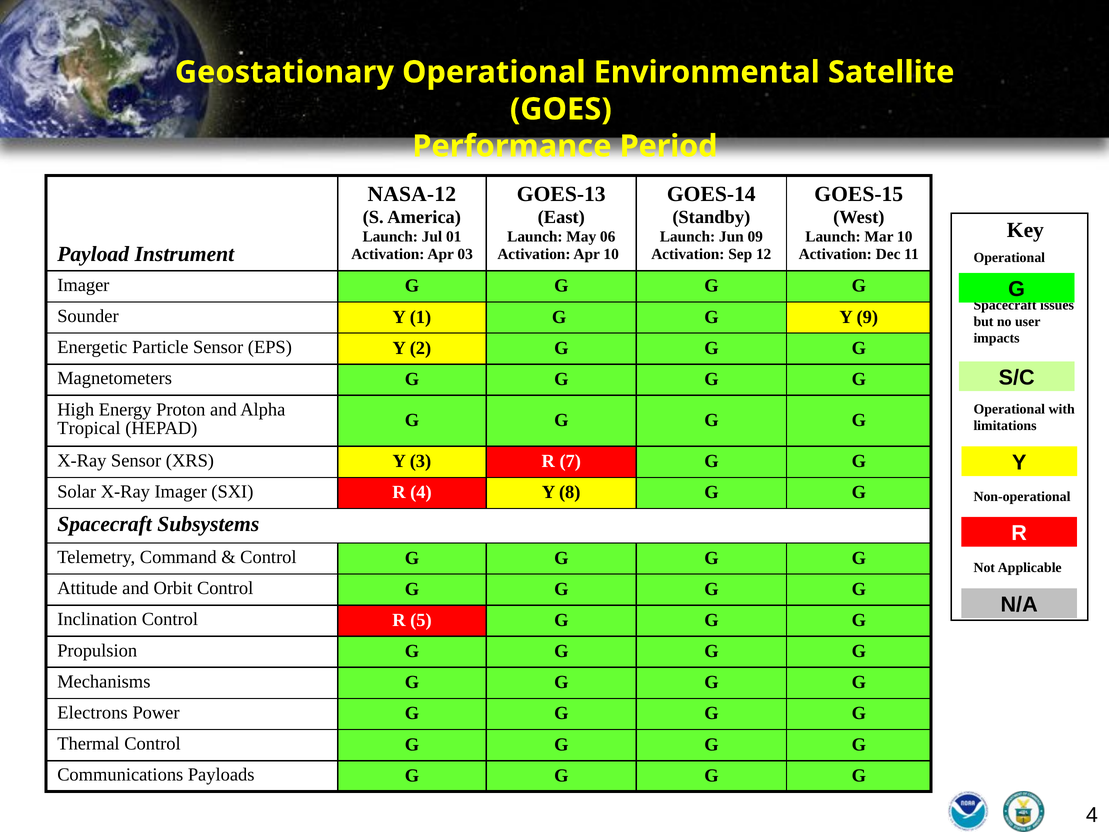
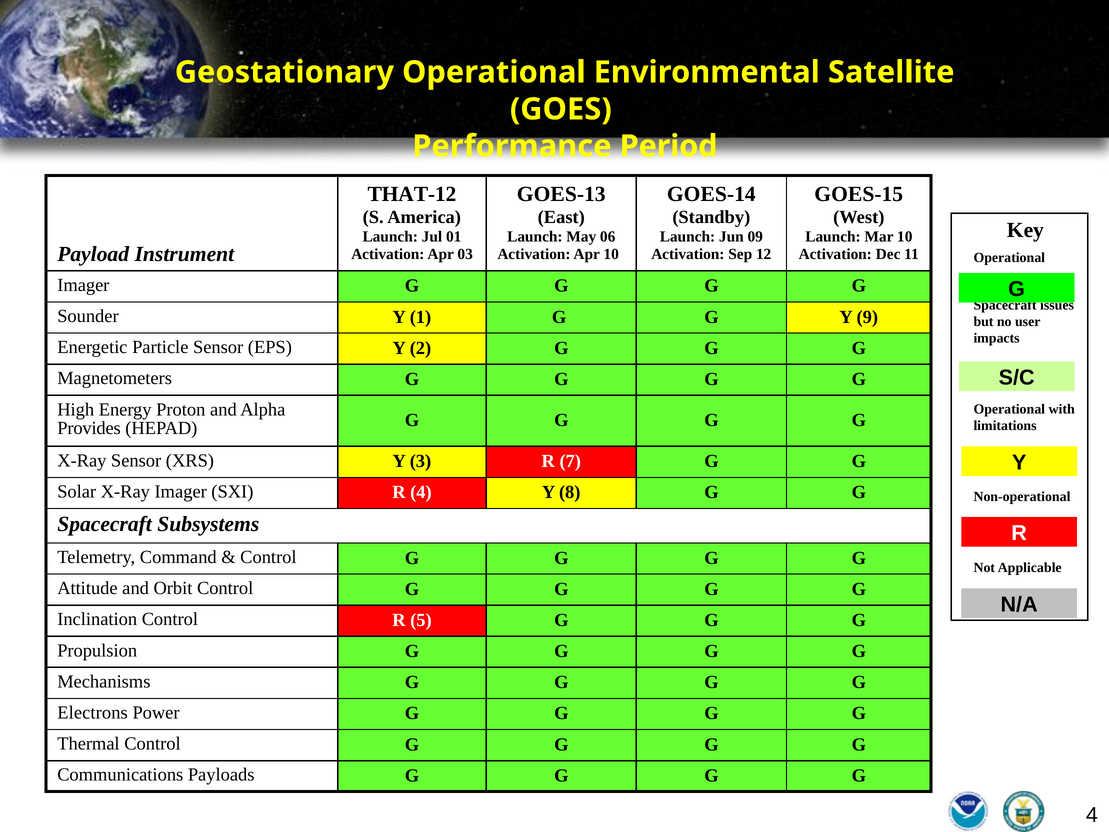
NASA-12: NASA-12 -> THAT-12 (412, 194)
Tropical: Tropical -> Provides (89, 428)
